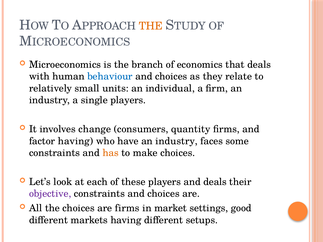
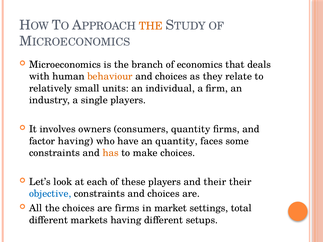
behaviour colour: blue -> orange (110, 77)
change: change -> owners (95, 129)
have an industry: industry -> quantity (177, 141)
and deals: deals -> their (215, 182)
objective colour: purple -> blue (50, 194)
good: good -> total (241, 208)
